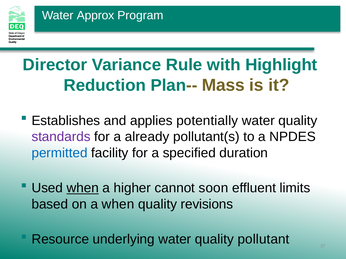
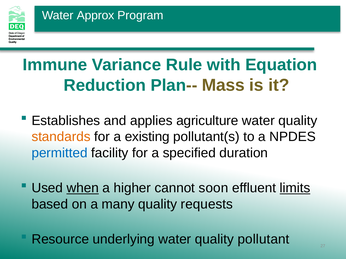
Director: Director -> Immune (55, 65)
Highlight: Highlight -> Equation (281, 65)
potentially: potentially -> agriculture (207, 121)
standards colour: purple -> orange (61, 137)
already: already -> existing (147, 137)
limits underline: none -> present (295, 188)
a when: when -> many (118, 205)
revisions: revisions -> requests (207, 205)
